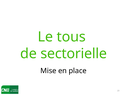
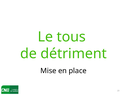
sectorielle: sectorielle -> détriment (74, 54)
